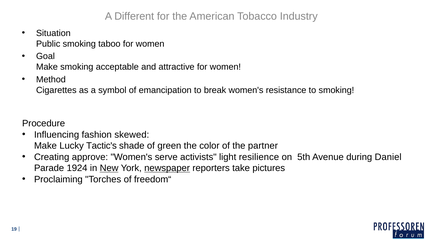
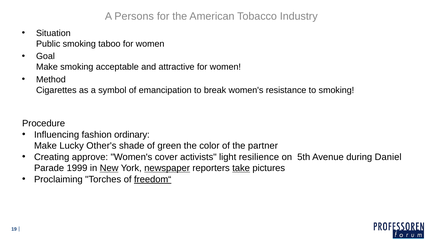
Different: Different -> Persons (134, 16)
skewed: skewed -> ordinary (132, 134)
Tactic's: Tactic's -> Other's (101, 146)
serve: serve -> cover (166, 157)
1924: 1924 -> 1999 (77, 168)
take underline: none -> present (241, 168)
freedom“ underline: none -> present (153, 179)
